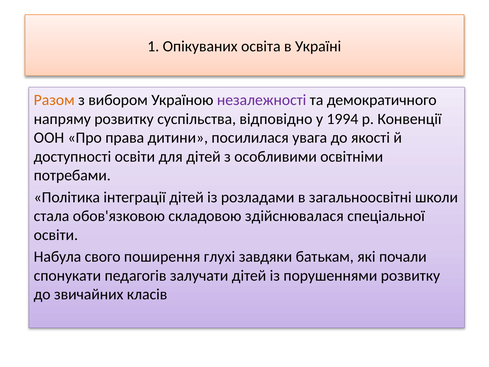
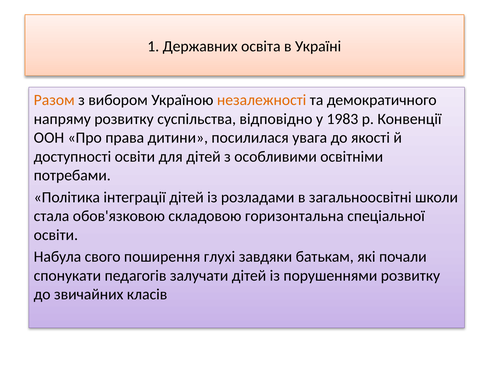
Опікуваних: Опікуваних -> Державних (200, 46)
незалежності colour: purple -> orange (262, 100)
1994: 1994 -> 1983 (342, 119)
здійснювалася: здійснювалася -> горизонтальна (294, 216)
